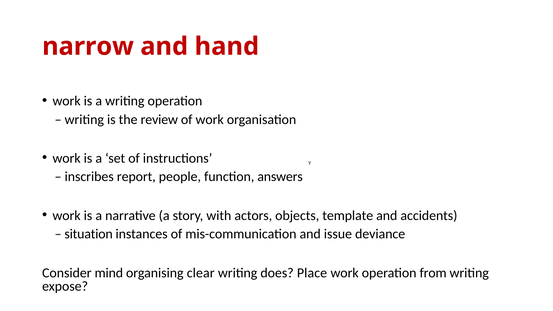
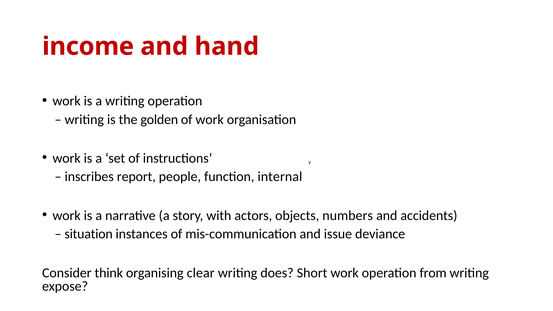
narrow: narrow -> income (88, 46)
review: review -> golden (159, 119)
answers: answers -> internal (280, 177)
template: template -> numbers (348, 216)
mind: mind -> think (109, 273)
Place: Place -> Short (312, 273)
